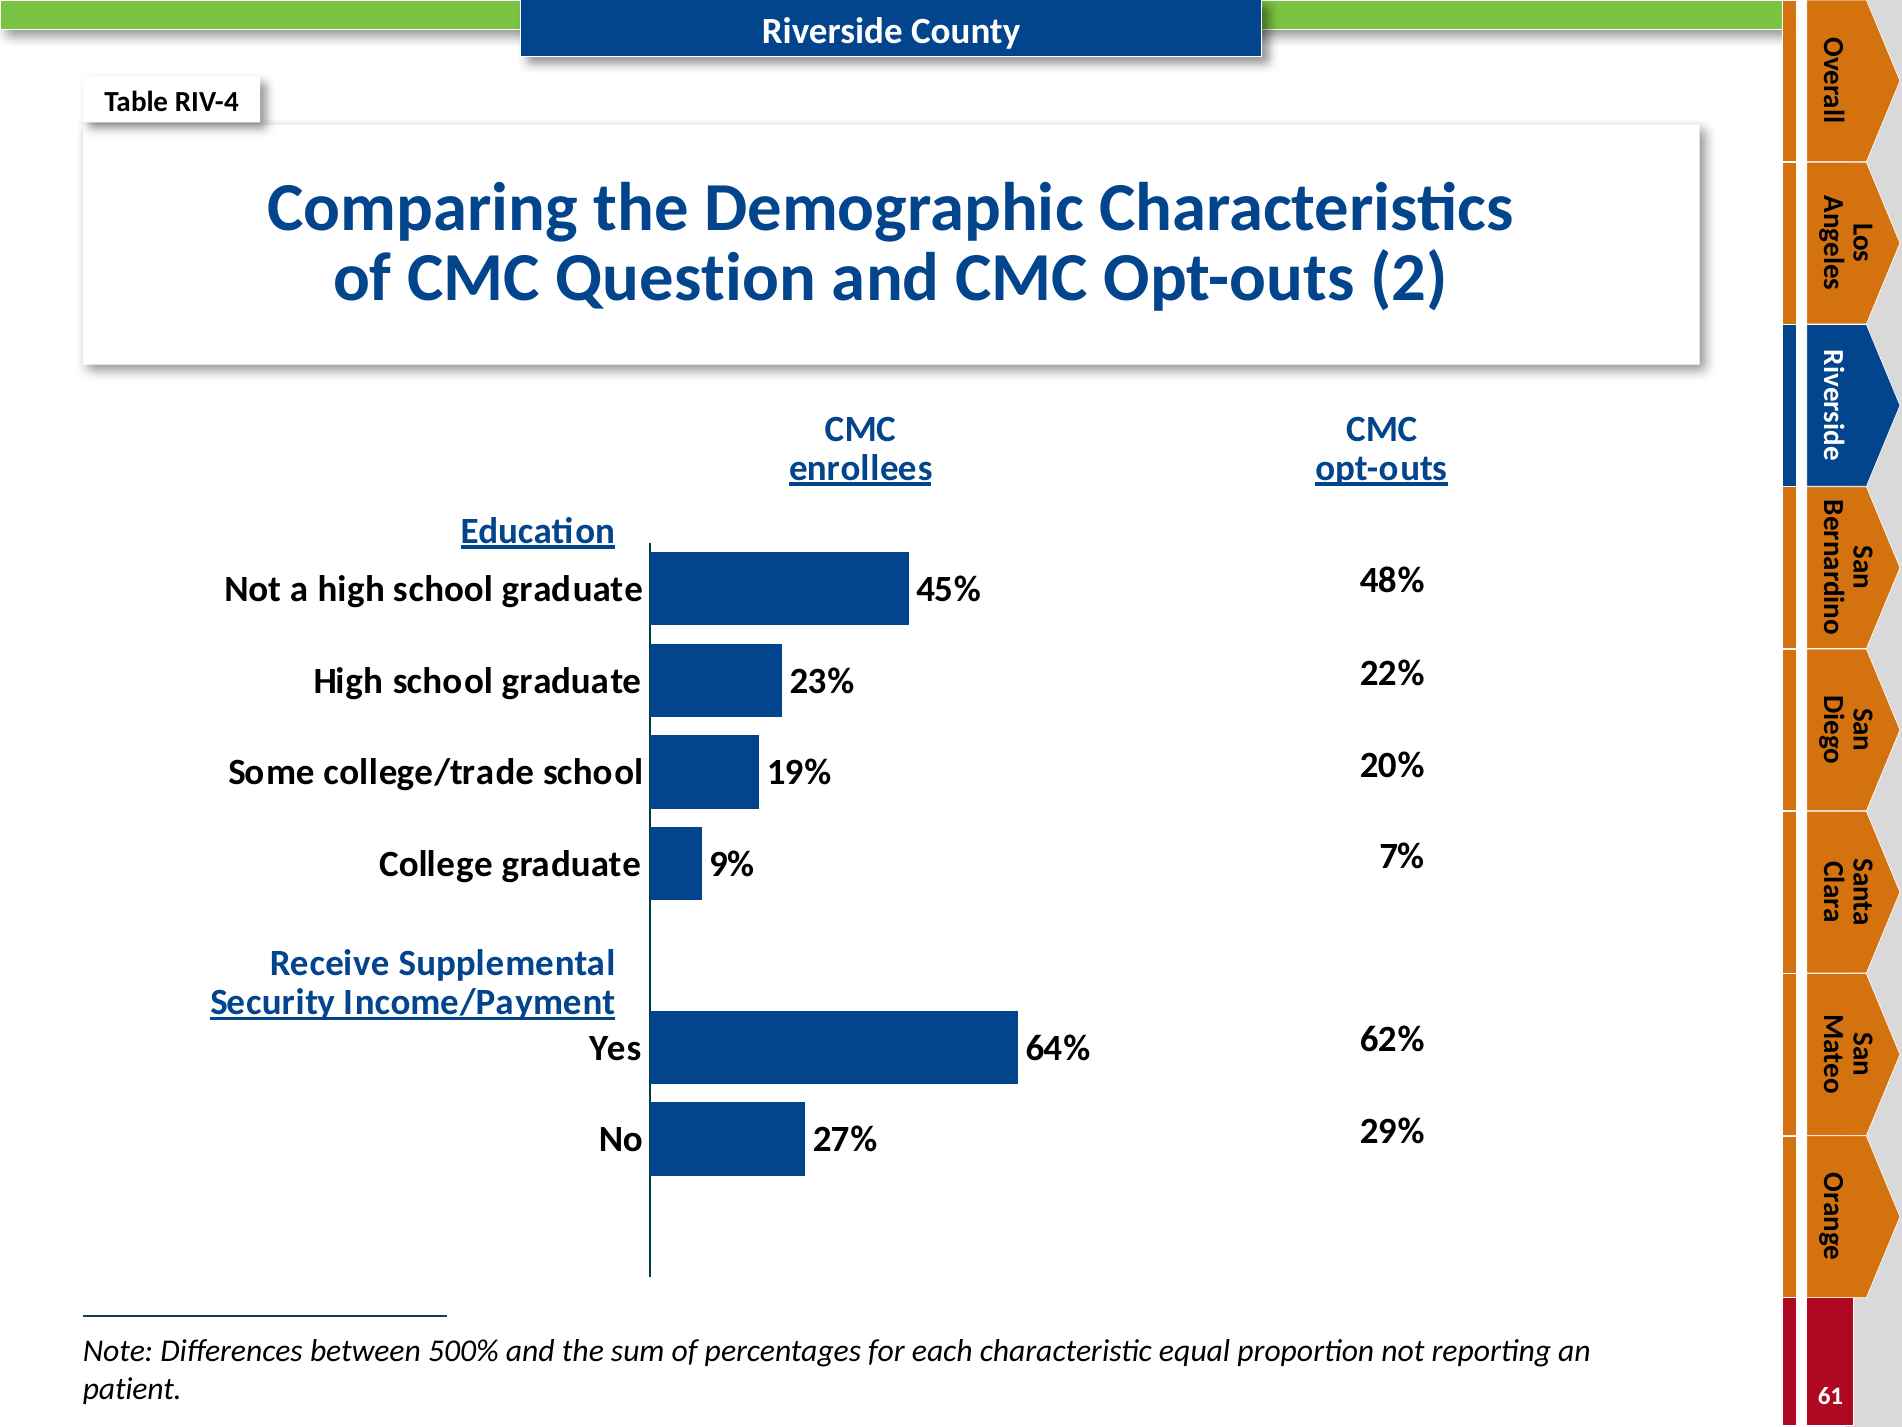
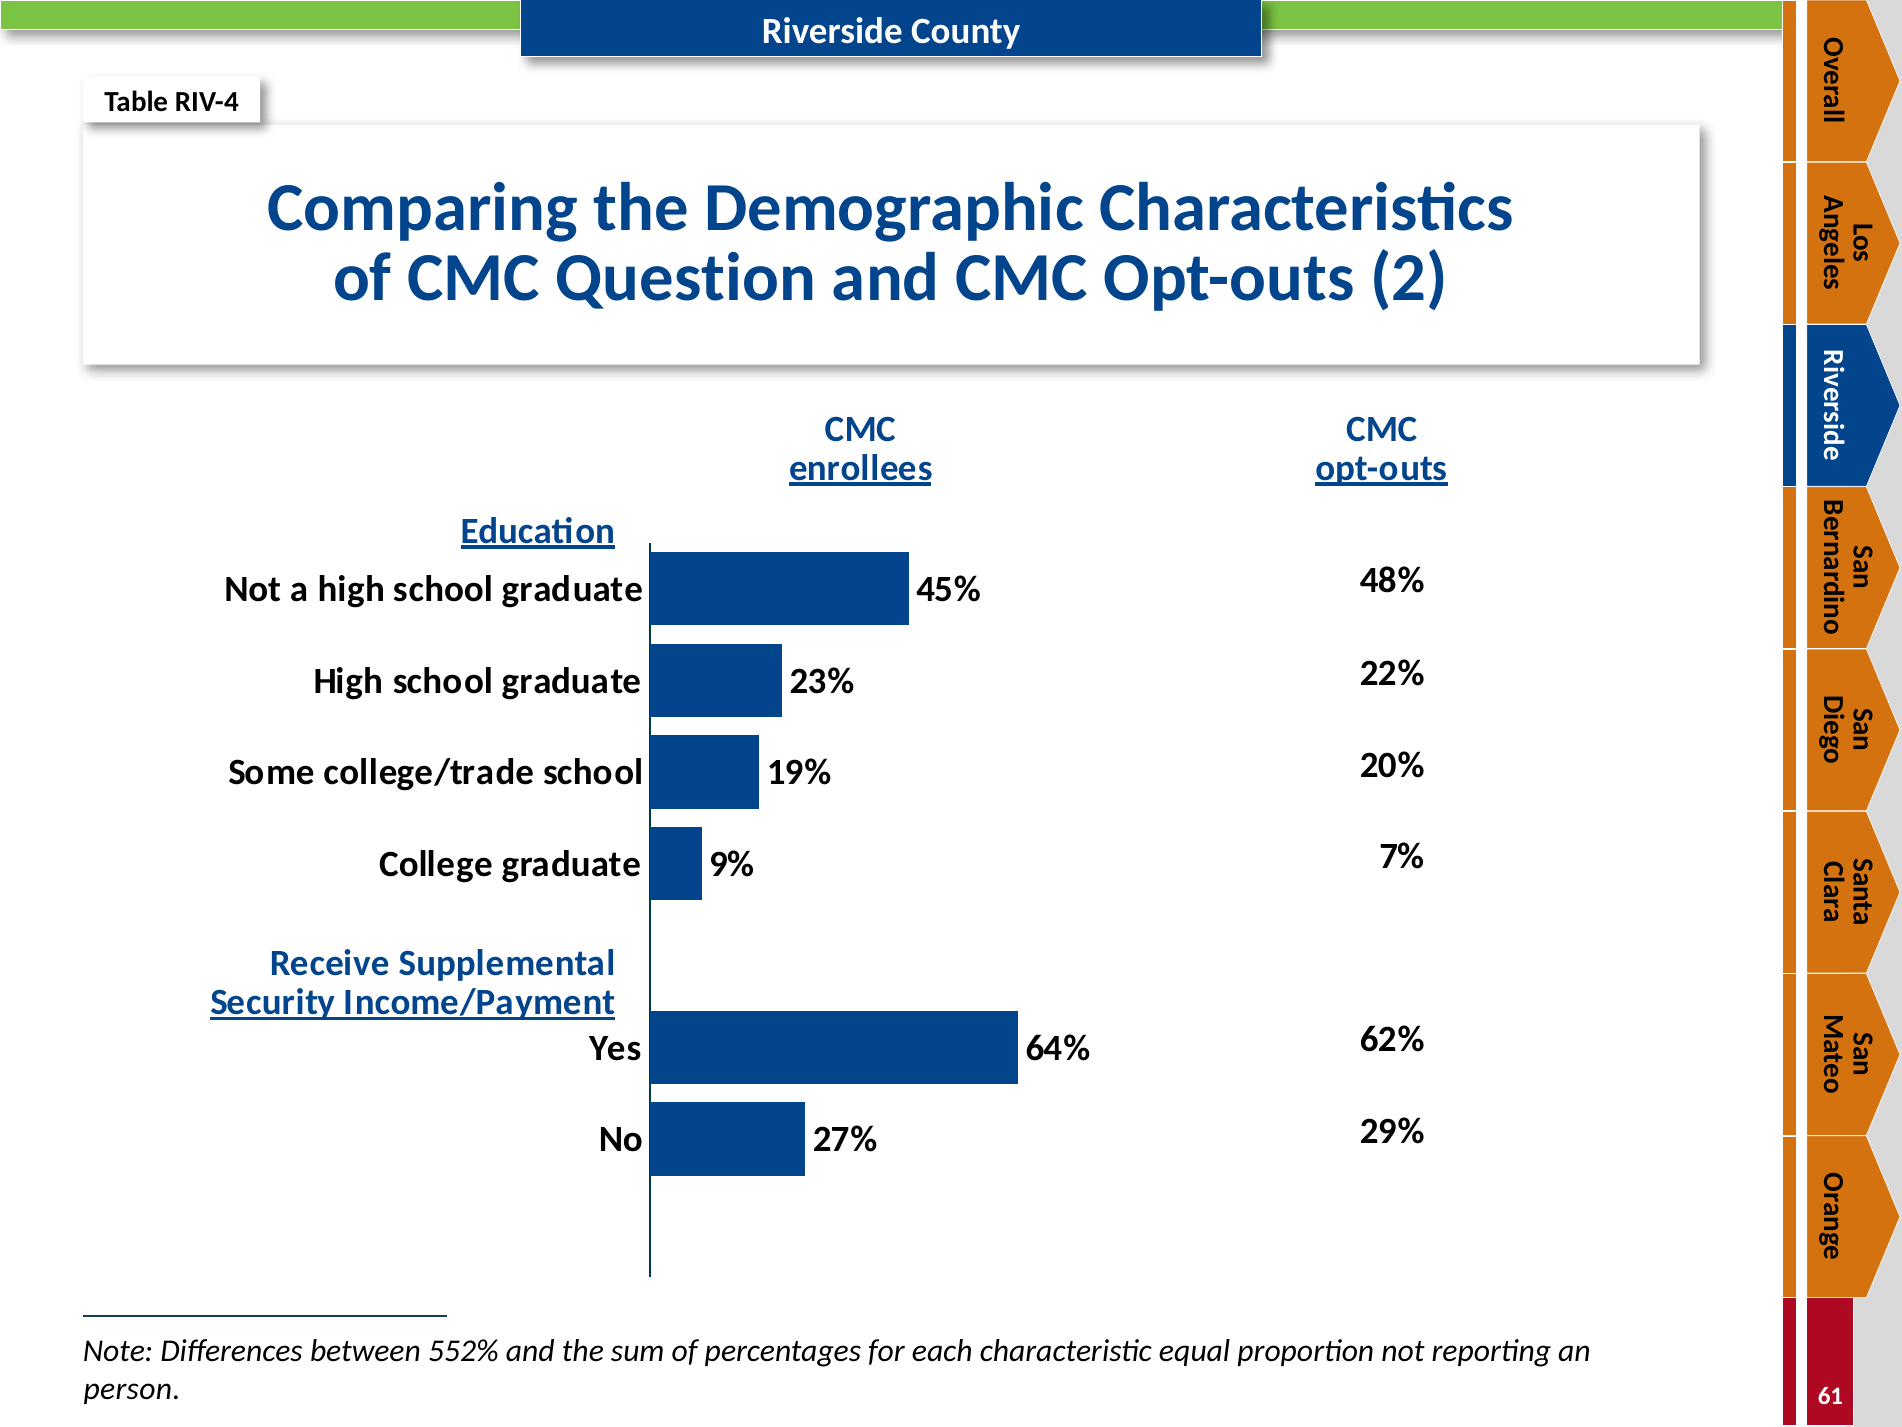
500%: 500% -> 552% (463, 1350)
patient: patient -> person (132, 1388)
